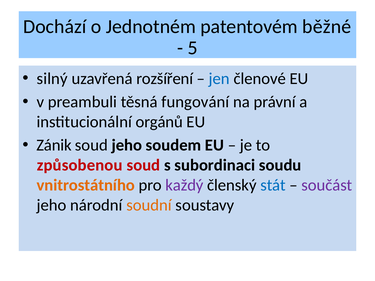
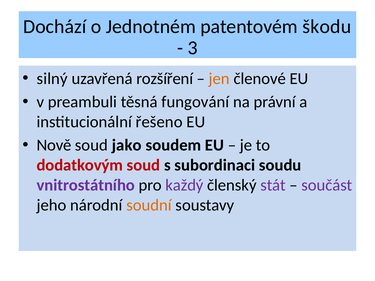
běžné: běžné -> škodu (327, 27)
5: 5 -> 3 (193, 48)
jen colour: blue -> orange (219, 79)
orgánů: orgánů -> řešeno (159, 122)
Zánik: Zánik -> Nově (54, 145)
soud jeho: jeho -> jako (127, 145)
způsobenou: způsobenou -> dodatkovým (80, 165)
vnitrostátního colour: orange -> purple (86, 185)
stát colour: blue -> purple (273, 185)
